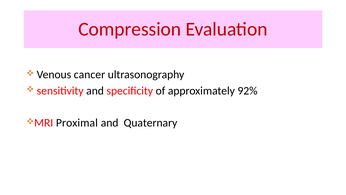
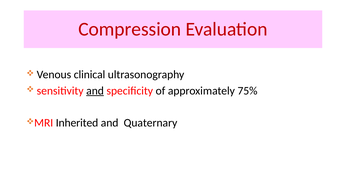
cancer: cancer -> clinical (90, 74)
and underline: none -> present (95, 91)
92%: 92% -> 75% (247, 91)
Proximal: Proximal -> Inherited (77, 123)
